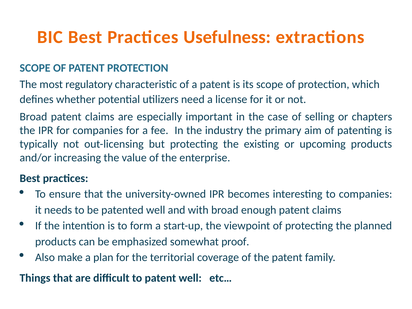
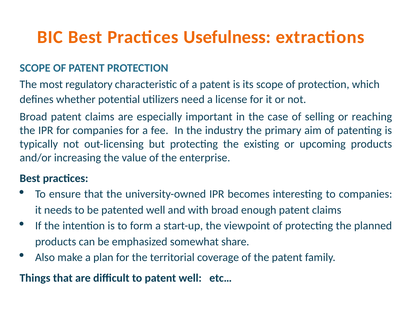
chapters: chapters -> reaching (372, 117)
proof: proof -> share (235, 242)
